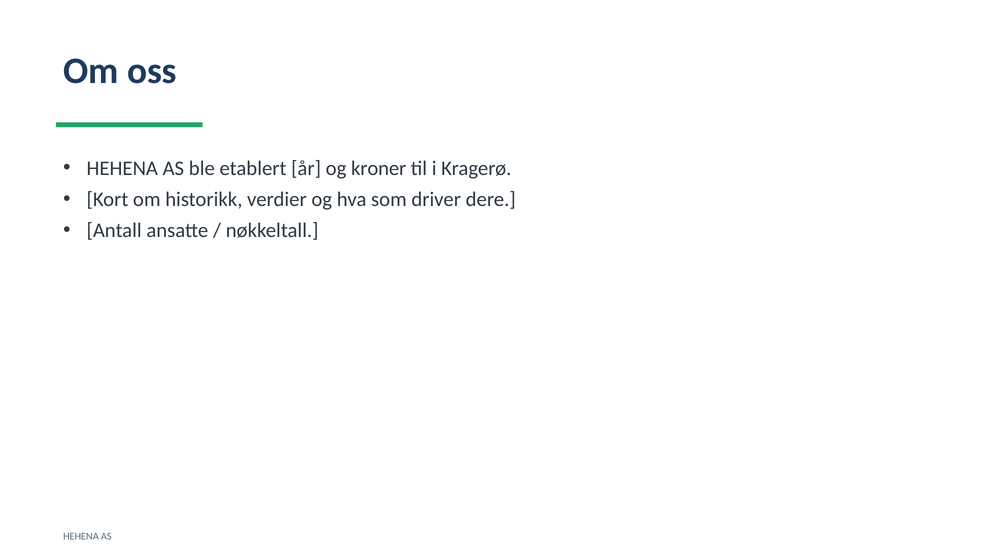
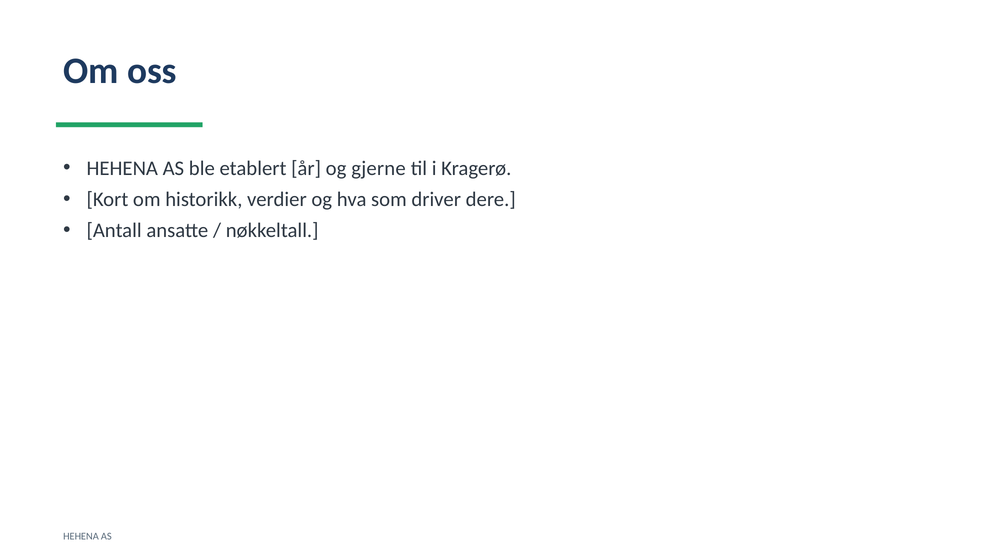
kroner: kroner -> gjerne (379, 168)
